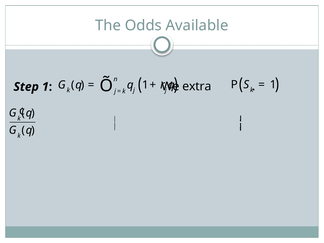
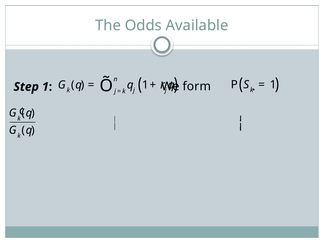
extra: extra -> form (197, 86)
